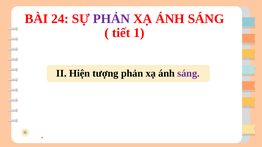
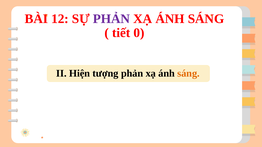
24: 24 -> 12 (60, 19)
1: 1 -> 0 (139, 33)
sáng colour: purple -> orange (189, 74)
